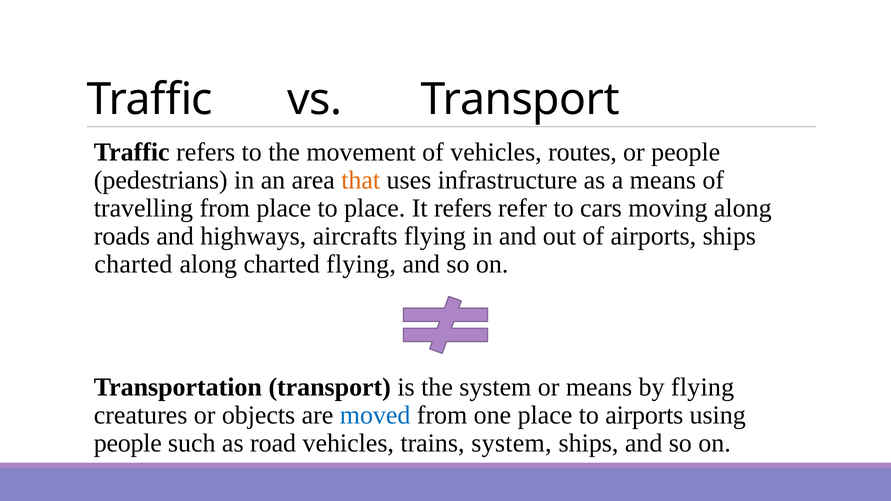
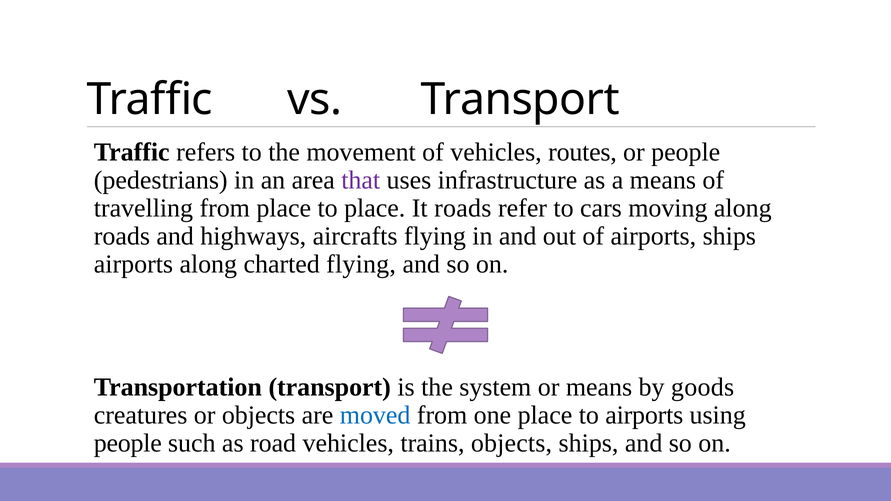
that colour: orange -> purple (361, 180)
It refers: refers -> roads (463, 208)
charted: charted -> airports (133, 264)
by flying: flying -> goods (703, 387)
trains system: system -> objects (511, 443)
